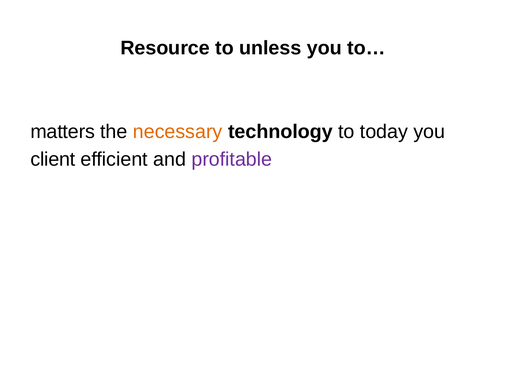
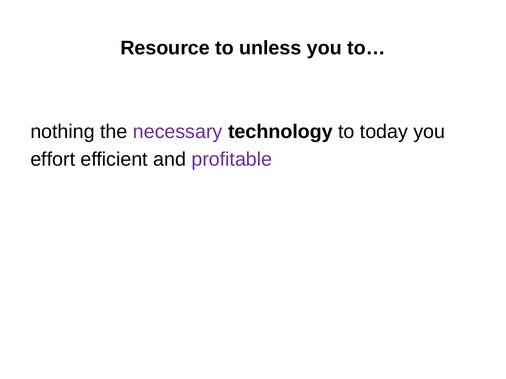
matters: matters -> nothing (63, 132)
necessary colour: orange -> purple (178, 132)
client: client -> effort (53, 159)
